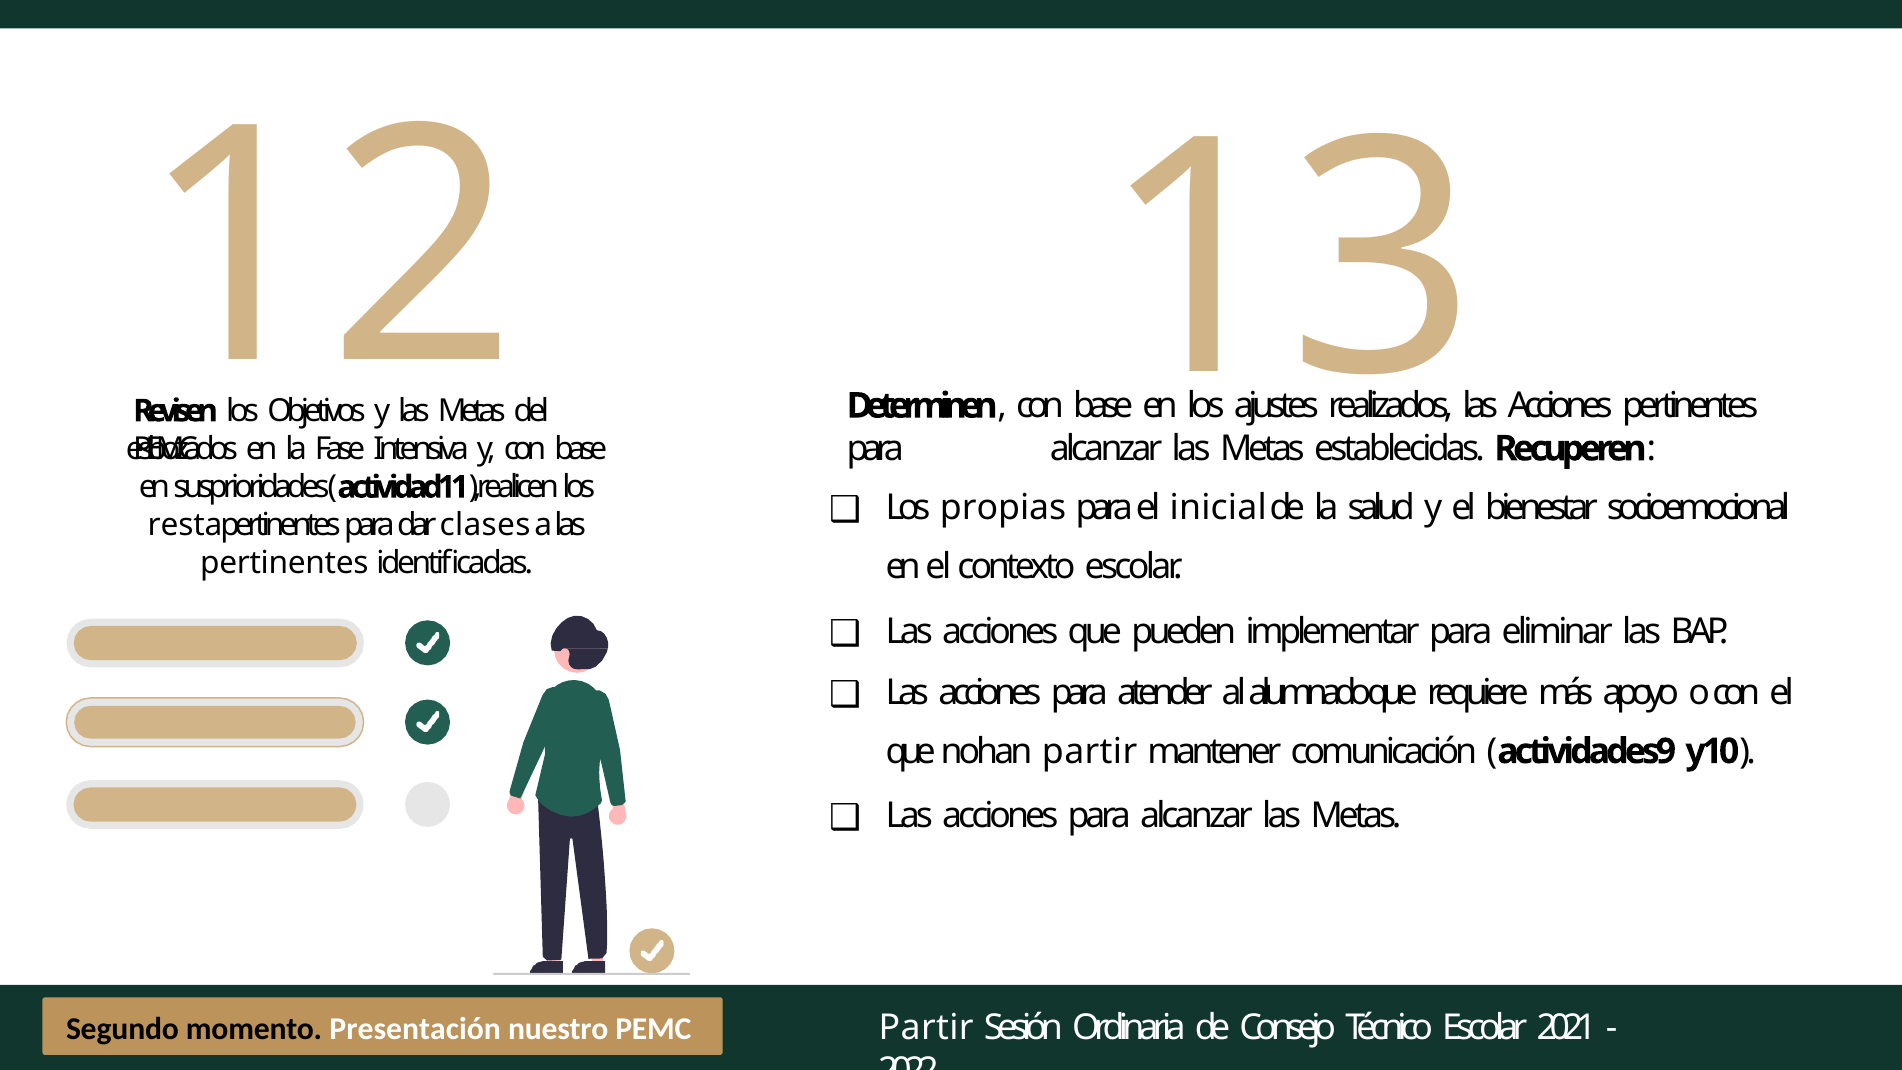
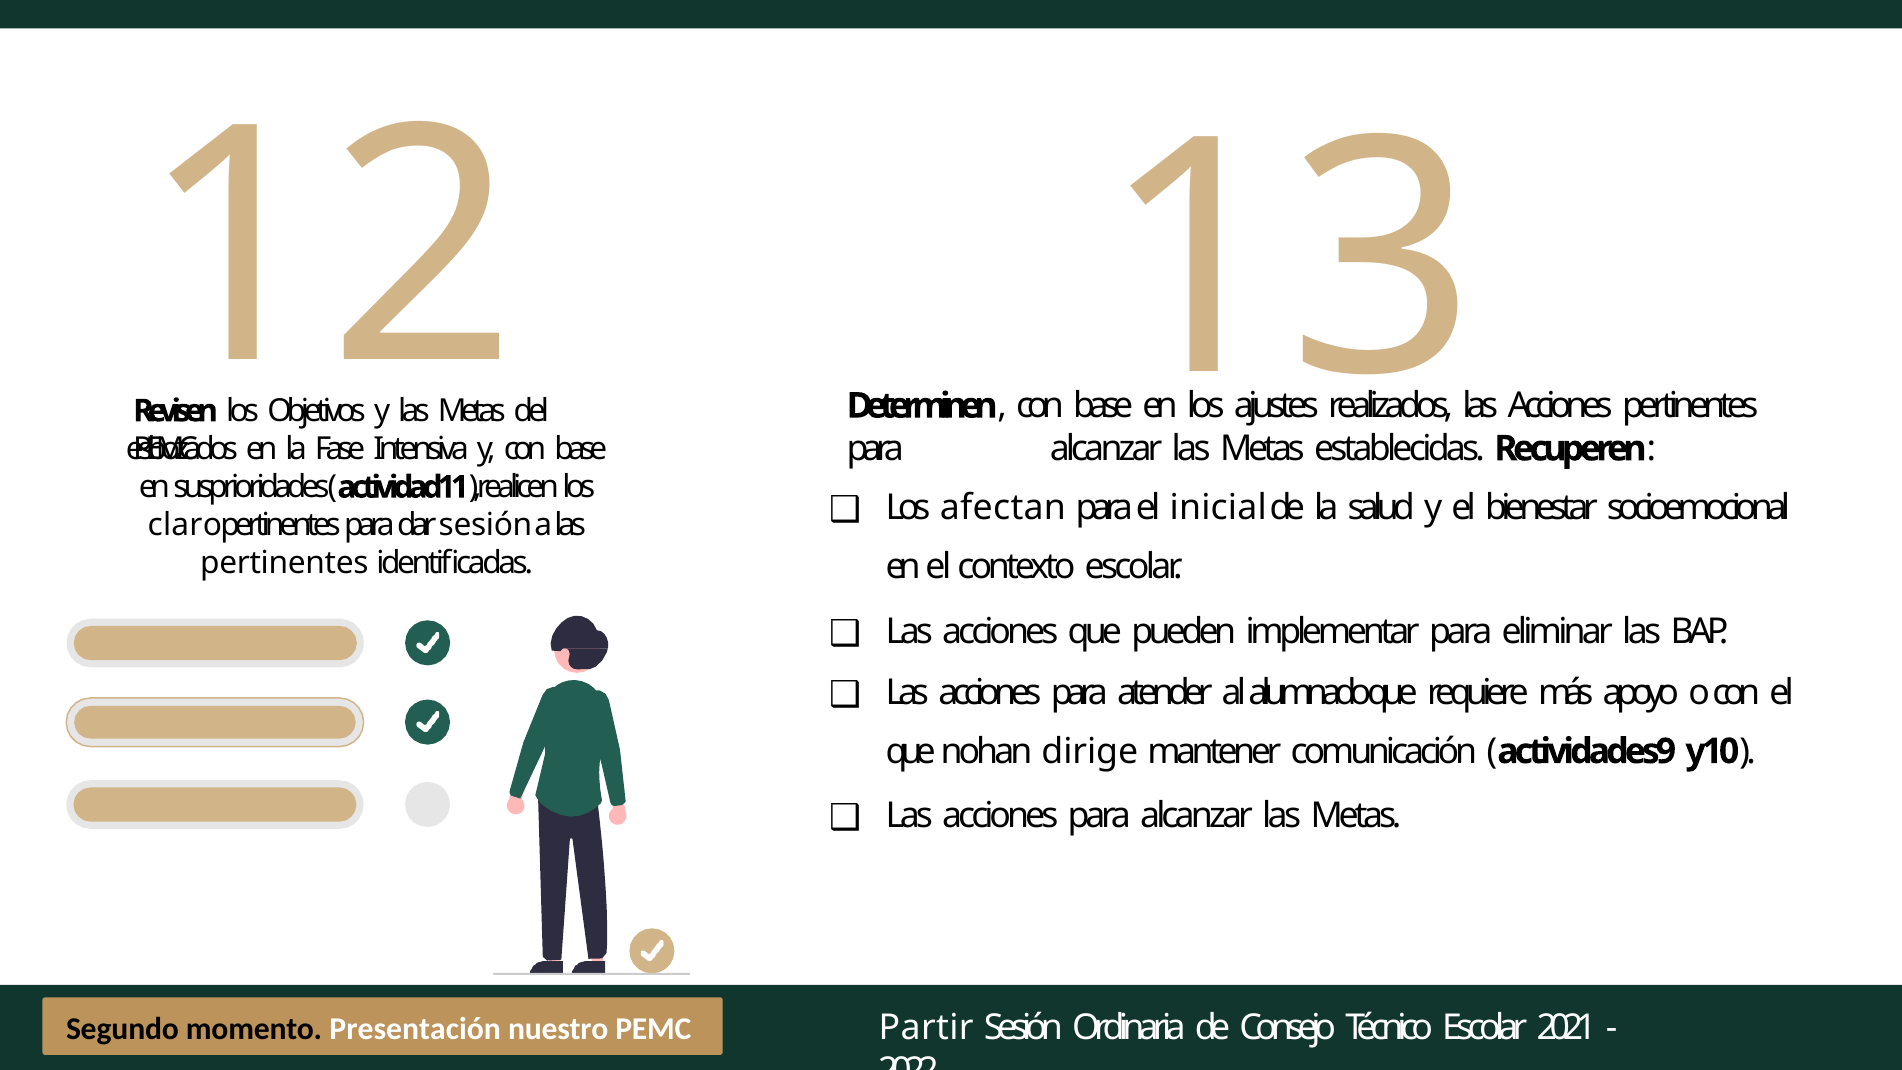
propias: propias -> afectan (1003, 508)
resta: resta -> claro (185, 525)
dar clases: clases -> sesión (485, 525)
nohan partir: partir -> dirige (1090, 751)
